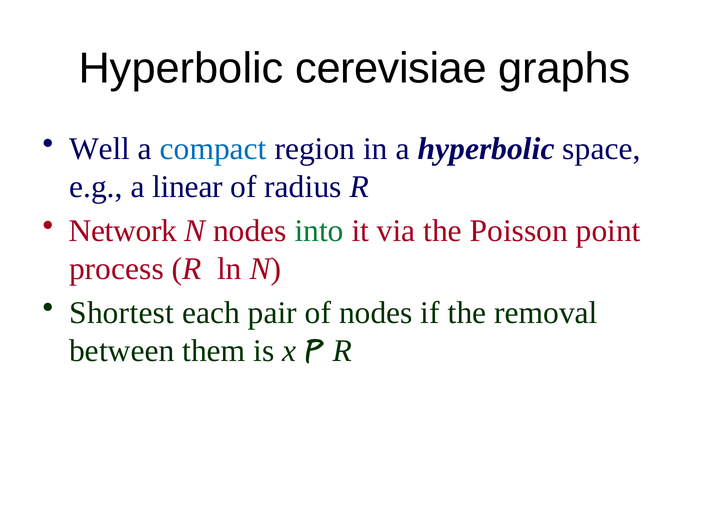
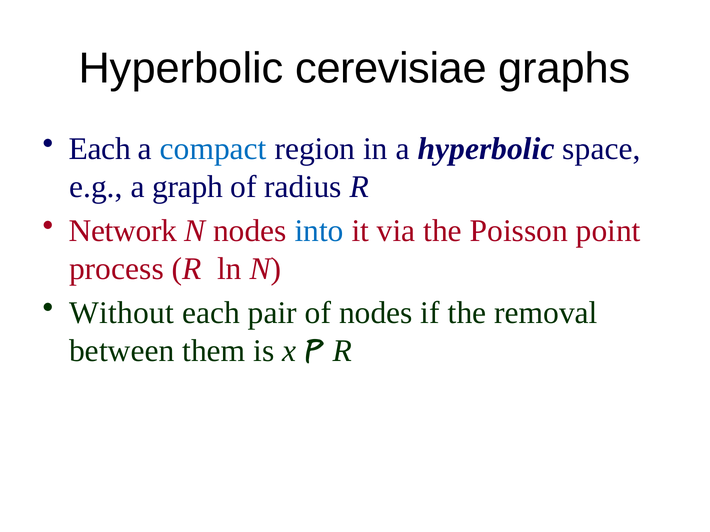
Well: Well -> Each (100, 149)
linear: linear -> graph (188, 187)
into colour: green -> blue (319, 231)
Shortest: Shortest -> Without (122, 313)
